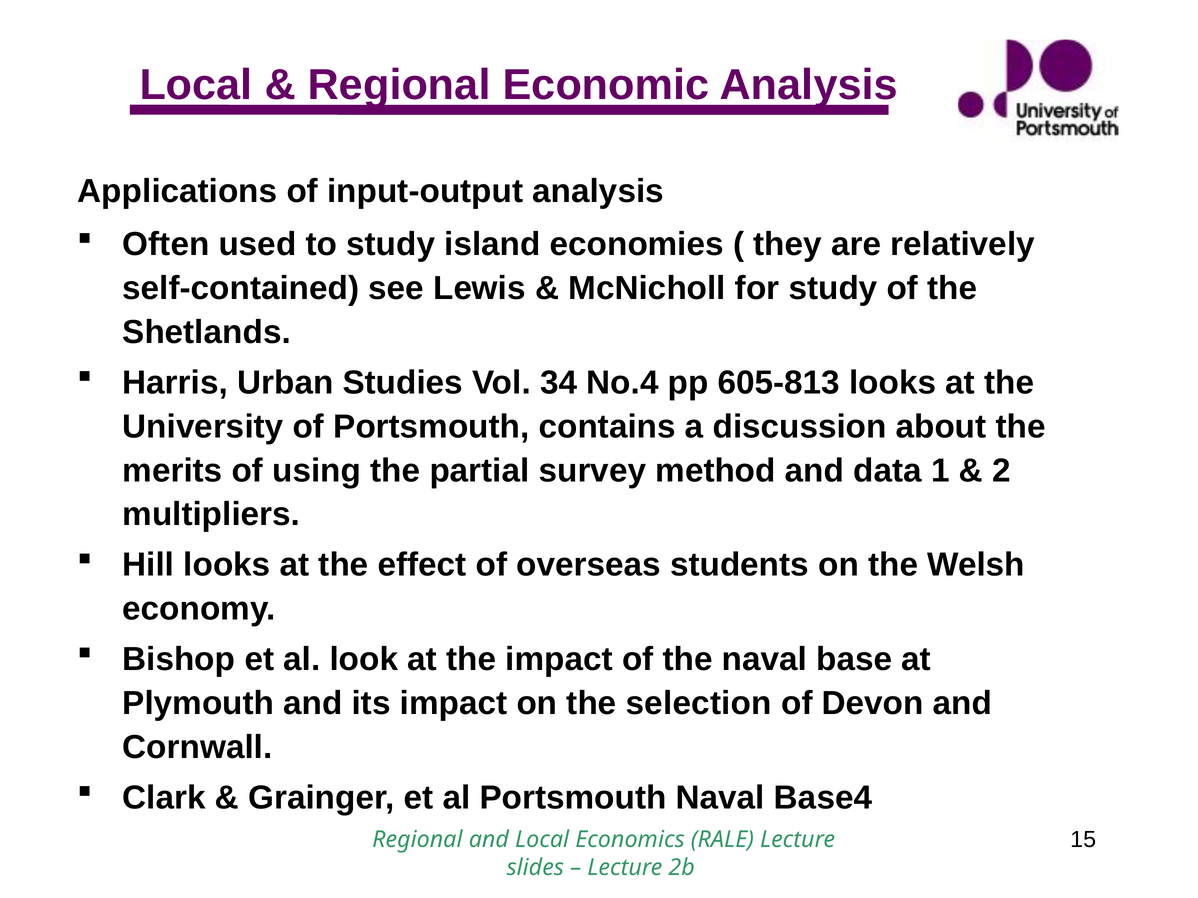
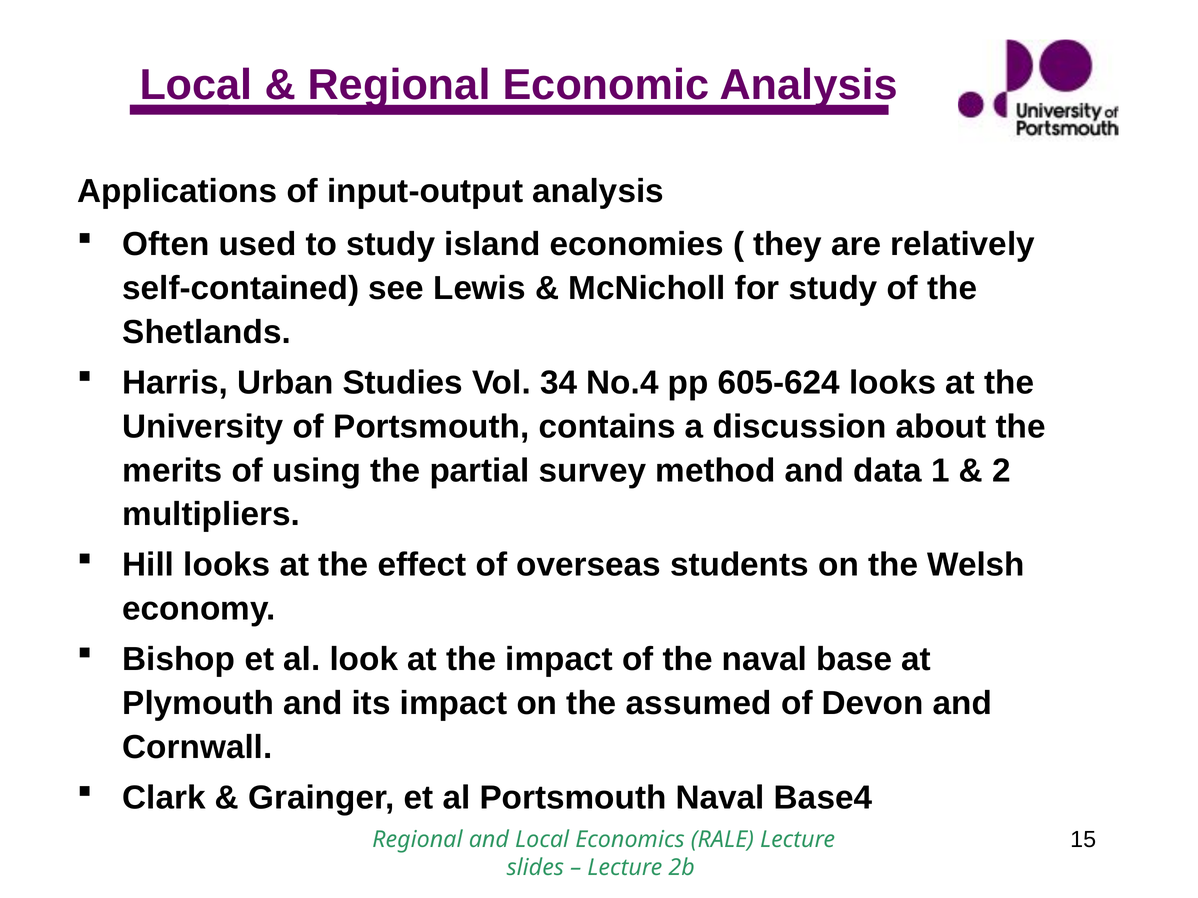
605-813: 605-813 -> 605-624 (779, 383)
selection: selection -> assumed (699, 704)
